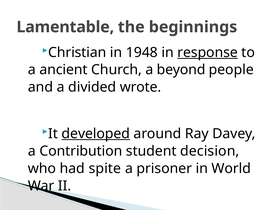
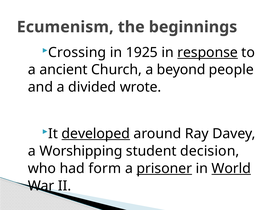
Lamentable: Lamentable -> Ecumenism (65, 27)
Christian: Christian -> Crossing (77, 52)
1948: 1948 -> 1925 (142, 52)
Contribution: Contribution -> Worshipping (81, 151)
spite: spite -> form (105, 168)
prisoner underline: none -> present (164, 168)
World underline: none -> present (231, 168)
